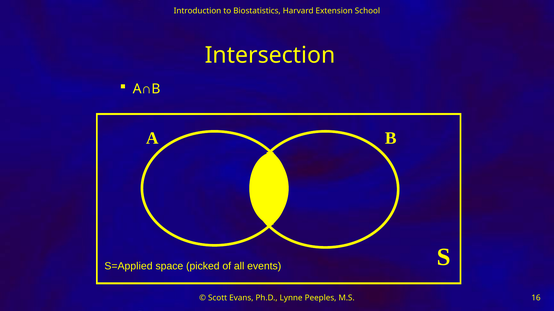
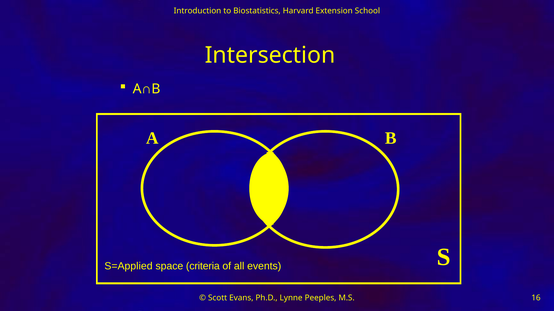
picked: picked -> criteria (203, 267)
